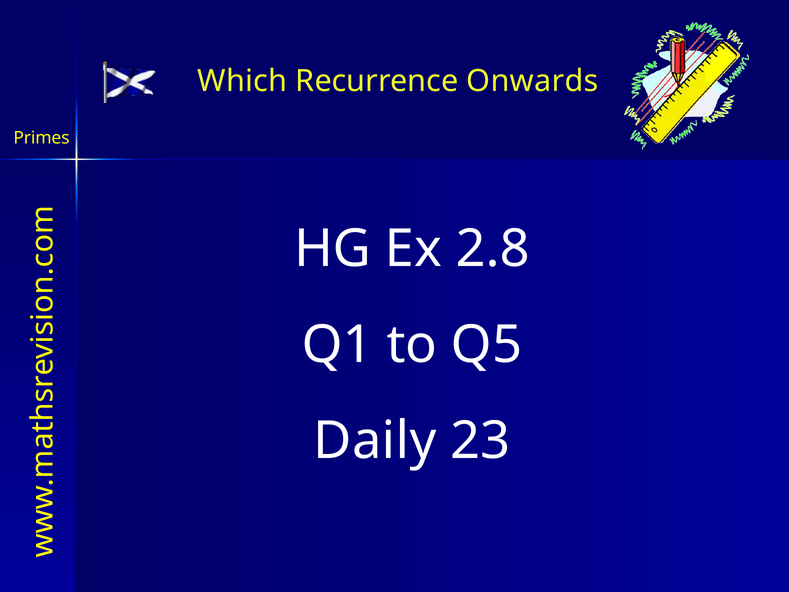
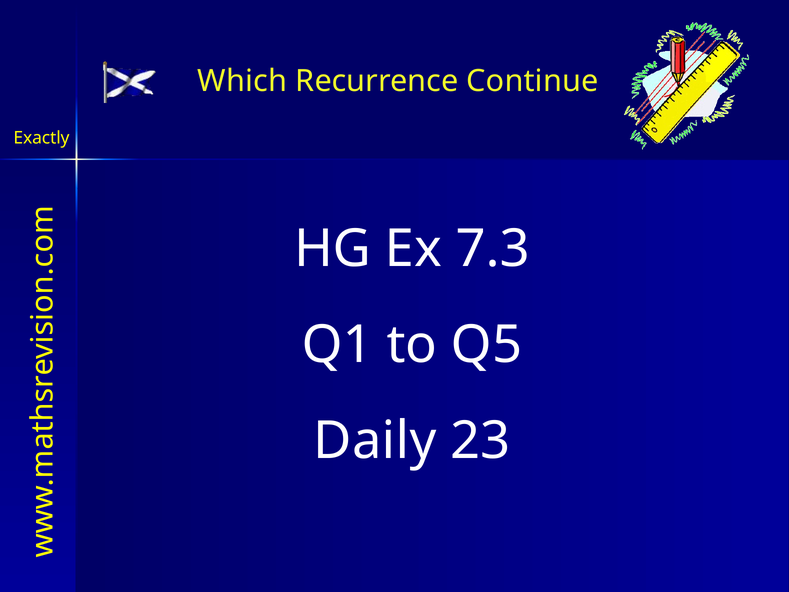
Onwards: Onwards -> Continue (532, 81)
Primes: Primes -> Exactly (41, 138)
2.8: 2.8 -> 7.3 (493, 249)
